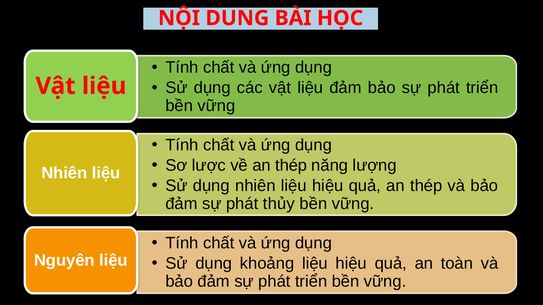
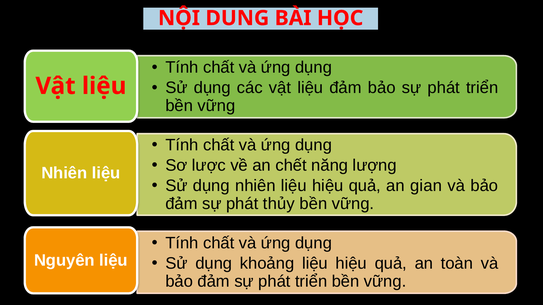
về an thép: thép -> chết (291, 166)
quả an thép: thép -> gian (426, 186)
